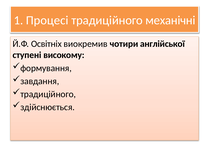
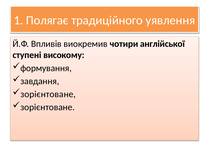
Процесі: Процесі -> Полягає (47, 20)
механічні: механічні -> уявлення (170, 20)
Освітніх: Освітніх -> Впливів (46, 44)
традиційного: традиційного -> зорієнтоване (48, 94)
здійснюється: здійснюється -> зорієнтоване (48, 107)
